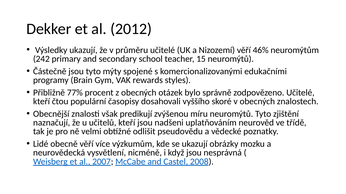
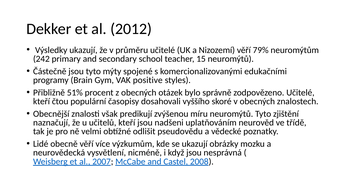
46%: 46% -> 79% (261, 50)
rewards: rewards -> positive (148, 80)
77%: 77% -> 51% (75, 93)
